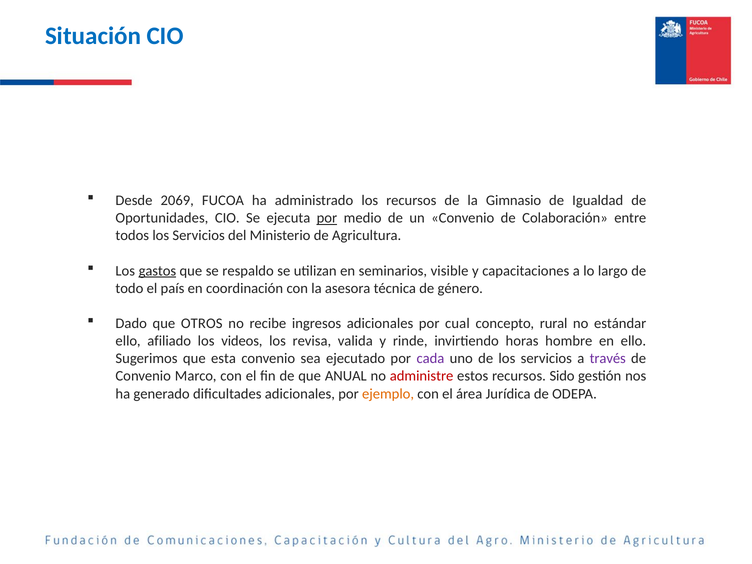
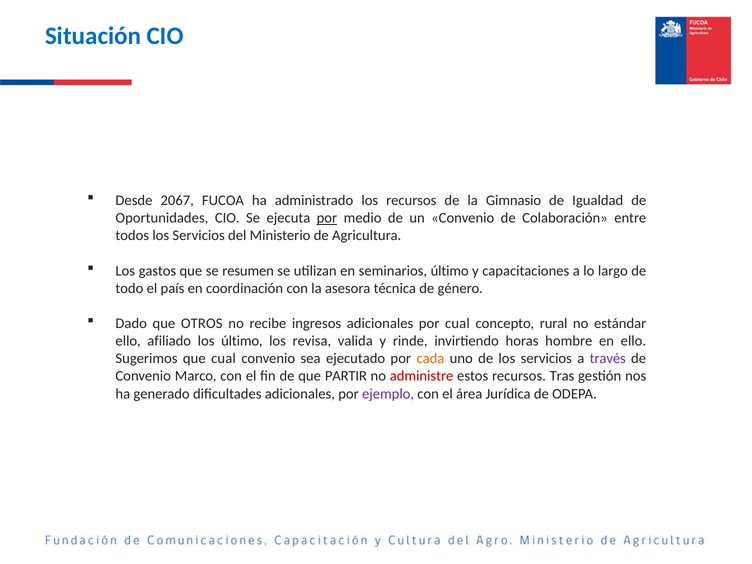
2069: 2069 -> 2067 (177, 201)
gastos underline: present -> none (157, 271)
respaldo: respaldo -> resumen (248, 271)
seminarios visible: visible -> último (450, 271)
los videos: videos -> último (242, 341)
que esta: esta -> cual (223, 359)
cada colour: purple -> orange (430, 359)
ANUAL: ANUAL -> PARTIR (346, 376)
Sido: Sido -> Tras (562, 376)
ejemplo colour: orange -> purple (388, 394)
